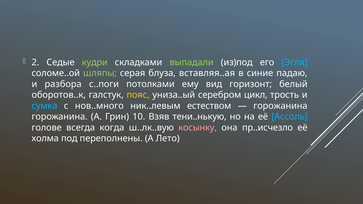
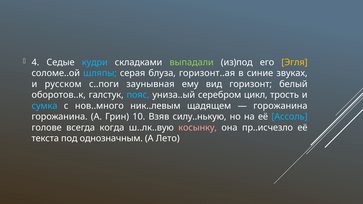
2: 2 -> 4 (35, 62)
кудри colour: light green -> light blue (95, 62)
Эгля colour: light blue -> yellow (295, 62)
шляпы colour: light green -> light blue (100, 73)
вставляя..ая: вставляя..ая -> горизонт..ая (207, 73)
падаю: падаю -> звуках (292, 73)
разбора: разбора -> русском (63, 84)
потолками: потолками -> заунывная (150, 84)
пояс colour: yellow -> light blue (138, 95)
естеством: естеством -> щадящем (209, 106)
тени..нькую: тени..нькую -> силу..нькую (200, 117)
холма: холма -> текста (45, 139)
переполнены: переполнены -> однозначным (111, 139)
